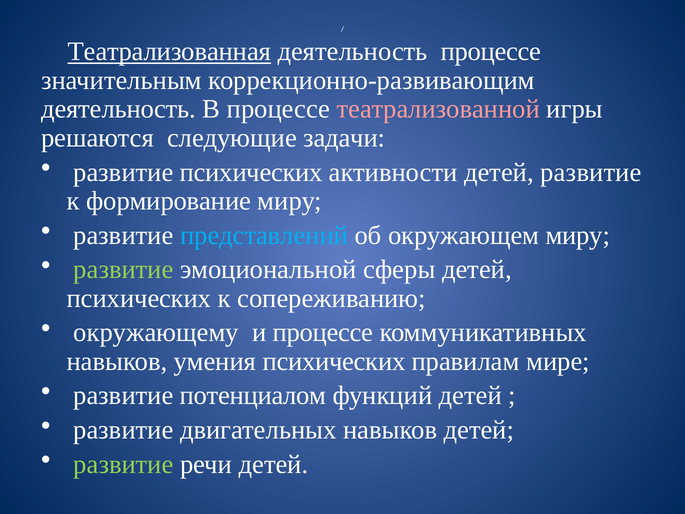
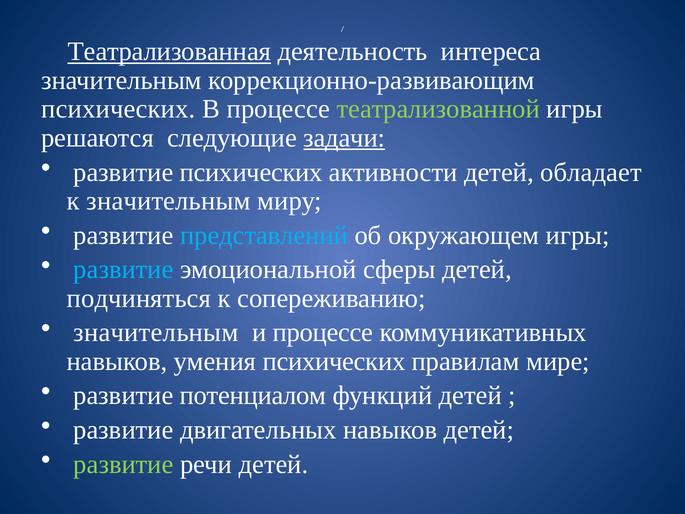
деятельность процессе: процессе -> интереса (491, 52)
деятельность: деятельность -> психических (118, 109)
театрализованной colour: pink -> light green (438, 109)
задачи underline: none -> present (344, 138)
детей развитие: развитие -> обладает (591, 172)
к формирование: формирование -> значительным (168, 201)
окружающем миру: миру -> игры (578, 235)
развитие colour: light green -> light blue (123, 269)
психических: психических -> подчиняться (139, 298)
окружающему: окружающему -> значительным (156, 332)
